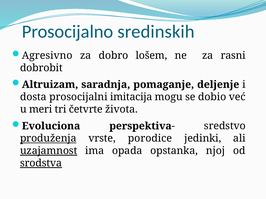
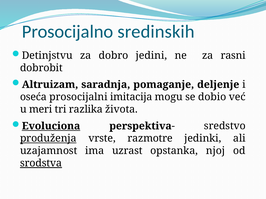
Agresivno: Agresivno -> Detinjstvu (47, 56)
lošem: lošem -> jedini (151, 56)
dosta: dosta -> oseća (33, 97)
četvrte: četvrte -> razlika (86, 110)
Evoluciona underline: none -> present (51, 126)
porodice: porodice -> razmotre (150, 139)
uzajamnost underline: present -> none (49, 151)
opada: opada -> uzrast (127, 151)
